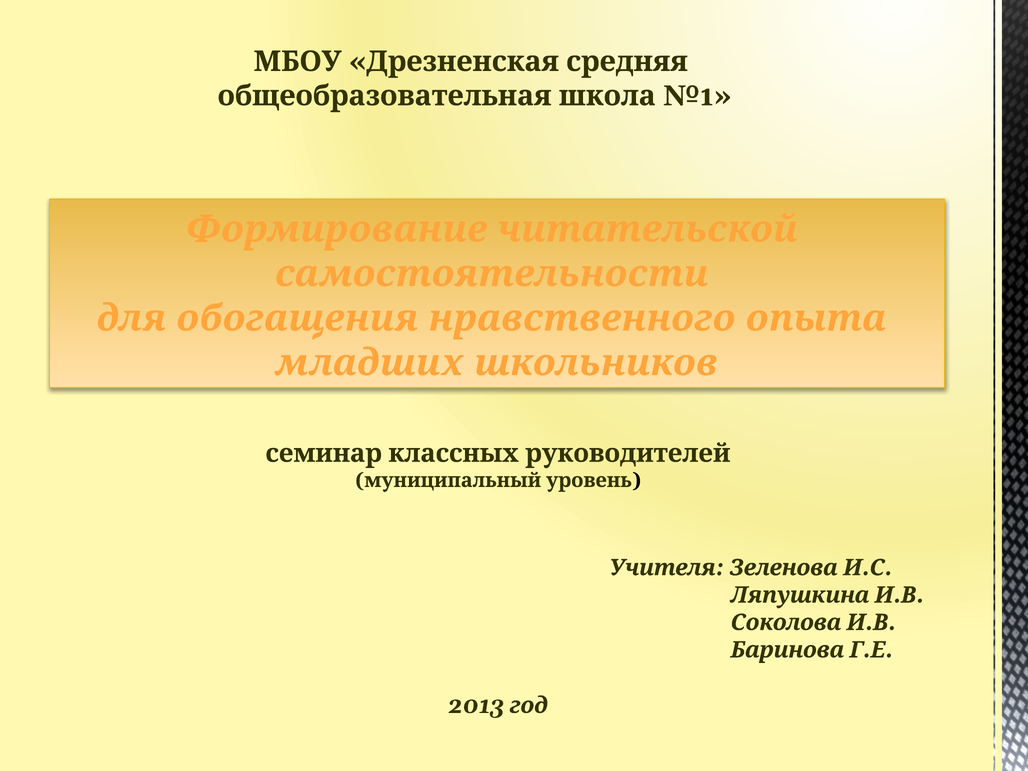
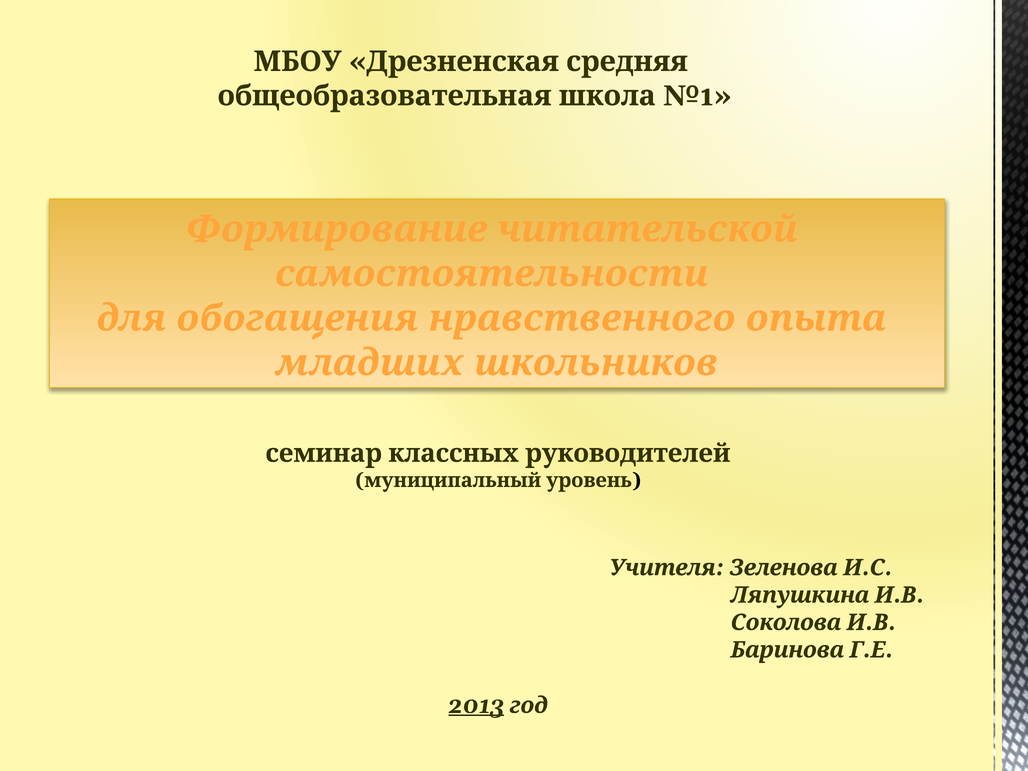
2013 underline: none -> present (476, 705)
